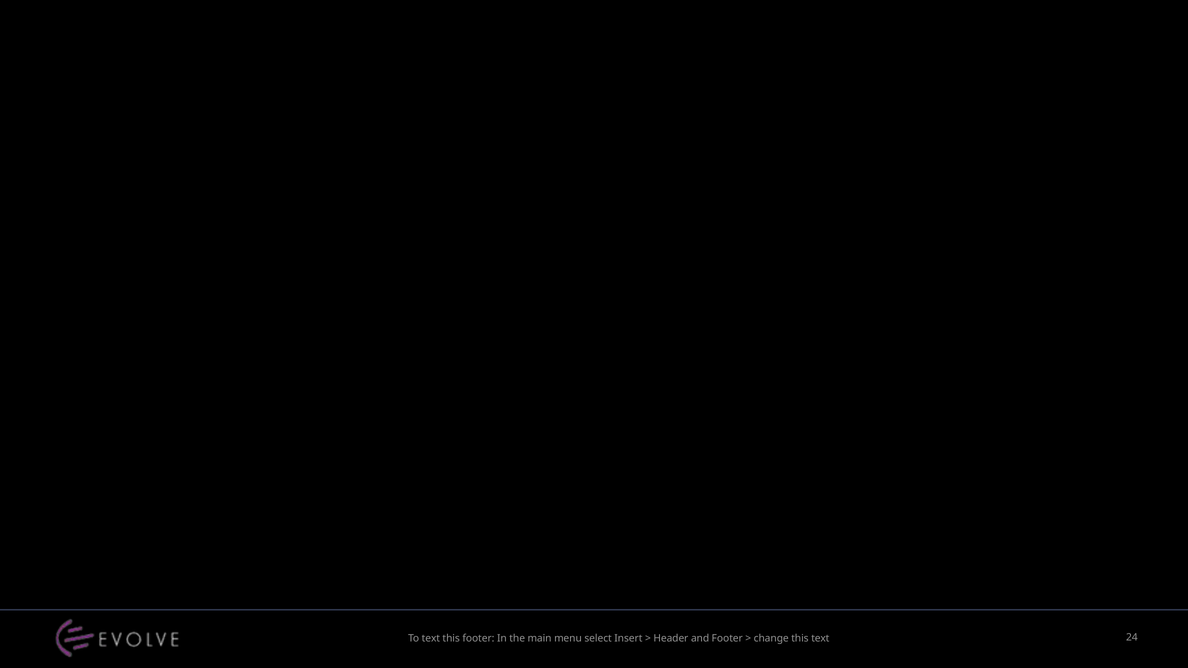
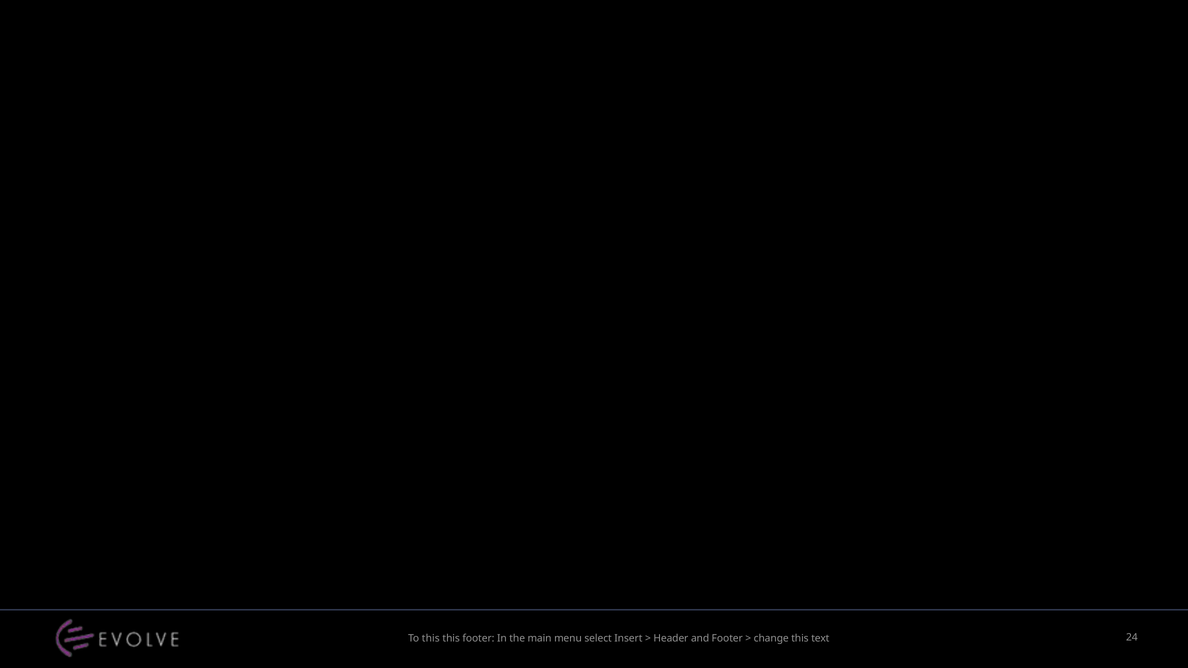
To text: text -> this (431, 638)
